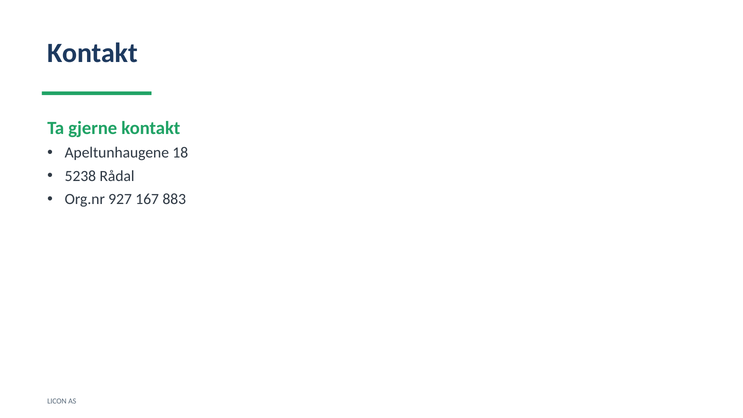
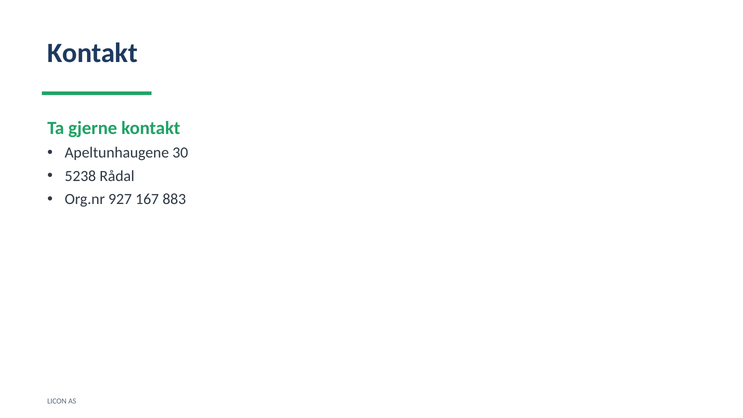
18: 18 -> 30 (180, 153)
